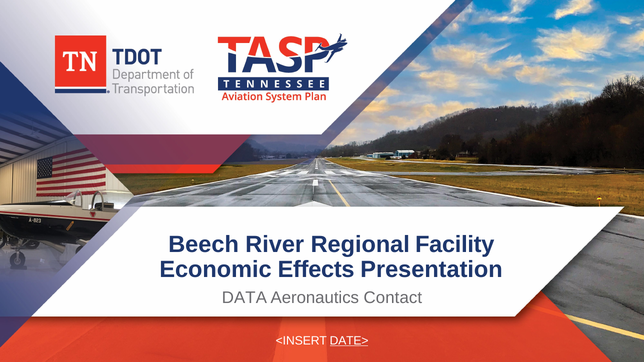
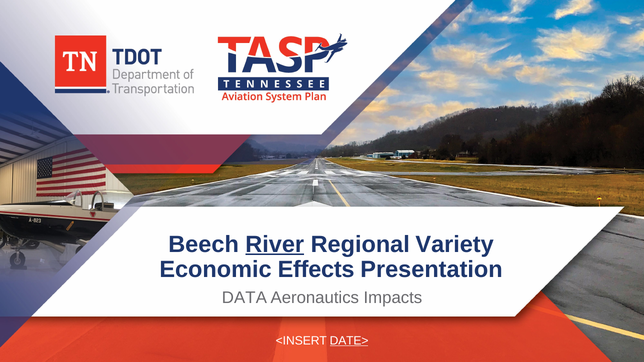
River underline: none -> present (275, 244)
Facility: Facility -> Variety (455, 244)
Contact: Contact -> Impacts (393, 298)
